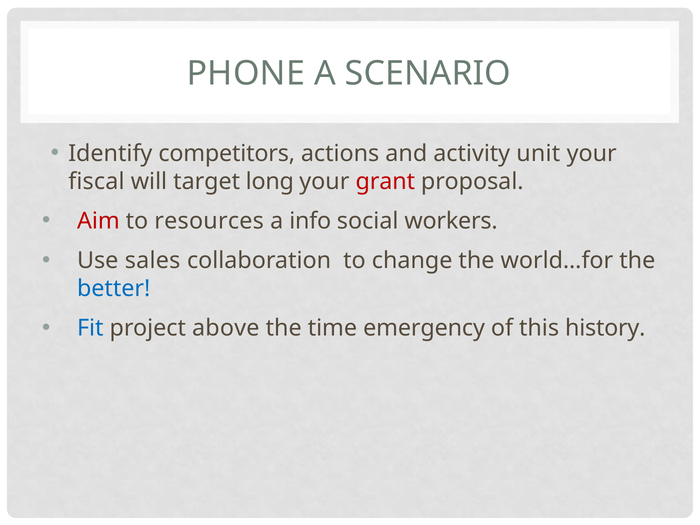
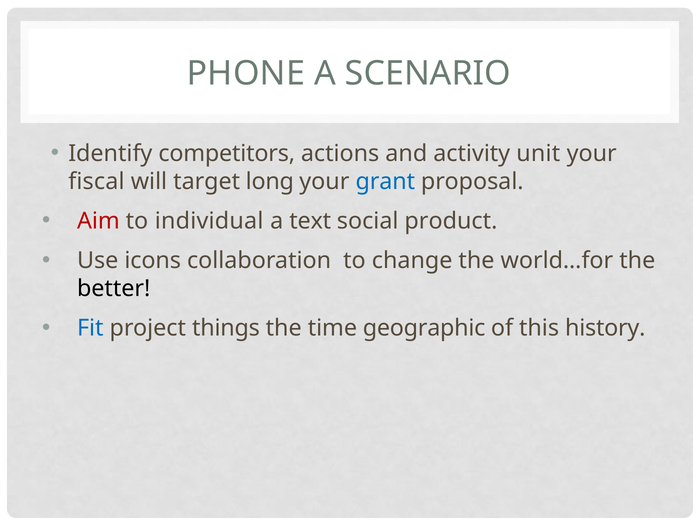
grant colour: red -> blue (385, 181)
resources: resources -> individual (209, 221)
info: info -> text (310, 221)
workers: workers -> product (451, 221)
sales: sales -> icons (153, 261)
better colour: blue -> black (114, 289)
above: above -> things (226, 328)
emergency: emergency -> geographic (424, 328)
